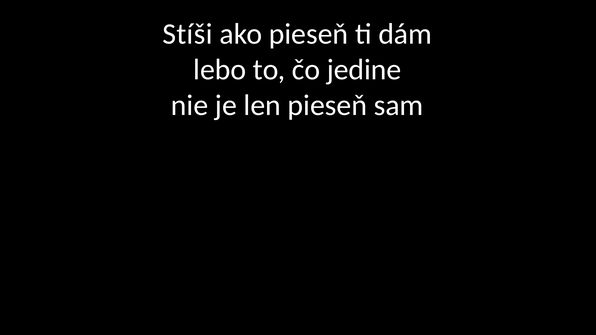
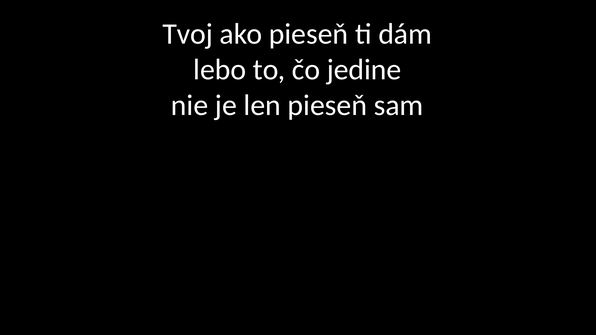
Stíši: Stíši -> Tvoj (188, 34)
